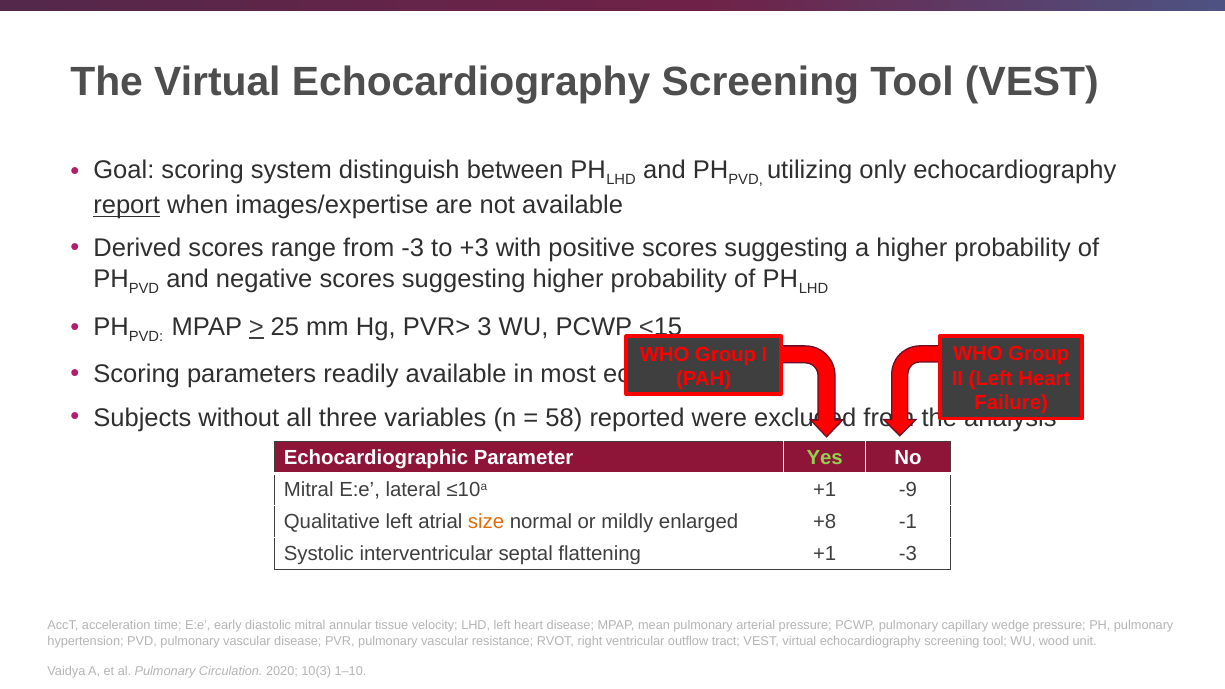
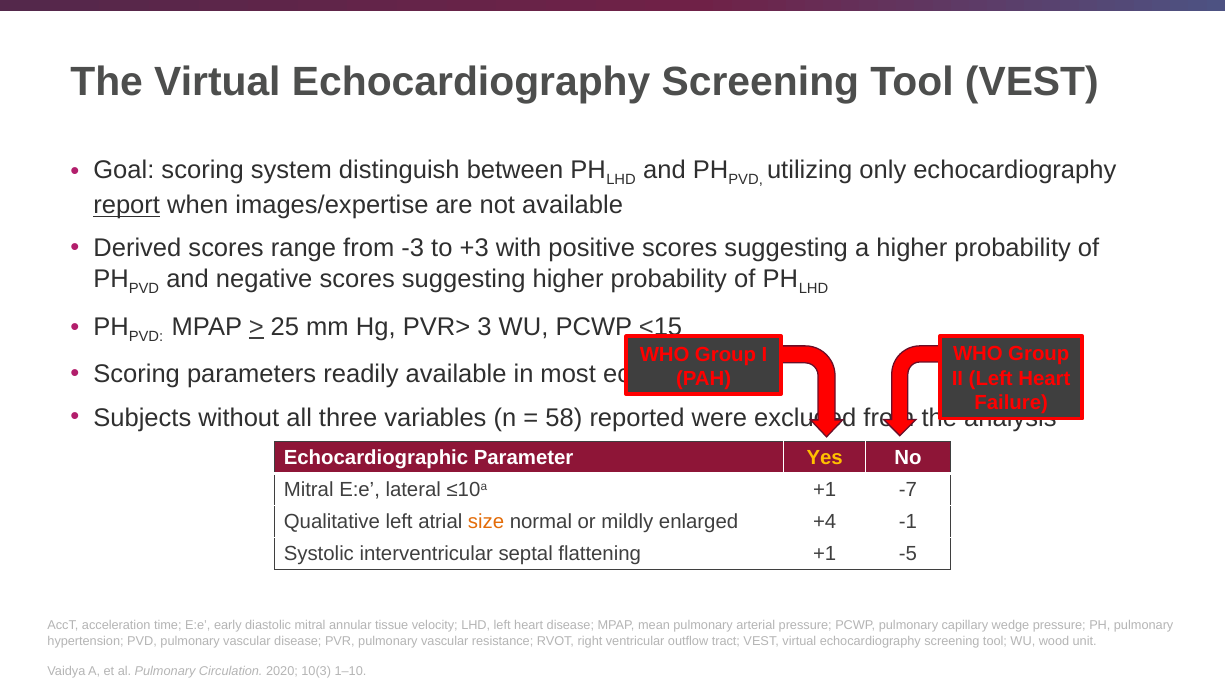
Yes colour: light green -> yellow (825, 458)
-9: -9 -> -7 (908, 490)
+8: +8 -> +4 (825, 522)
+1 -3: -3 -> -5 (908, 554)
